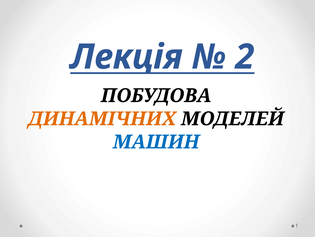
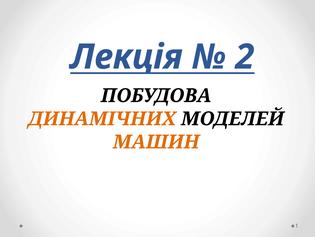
МАШИН colour: blue -> orange (156, 142)
